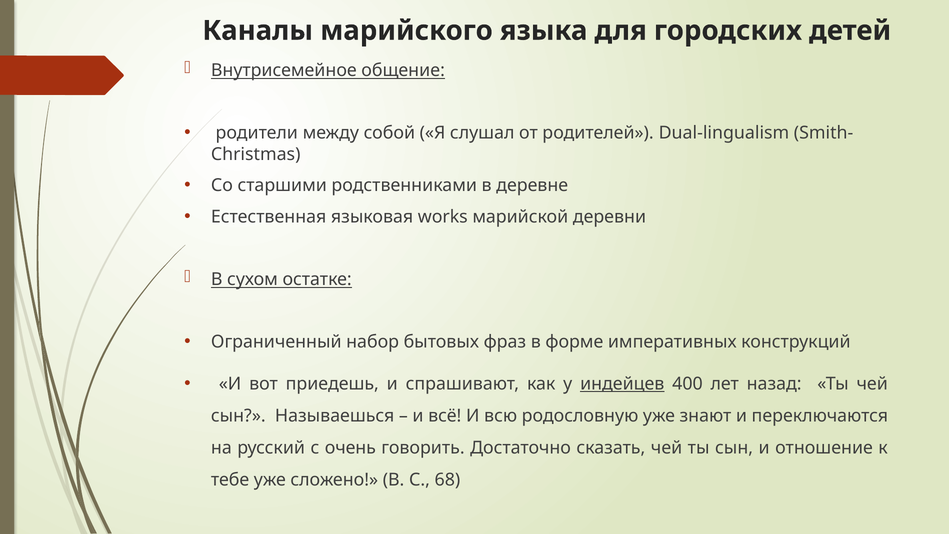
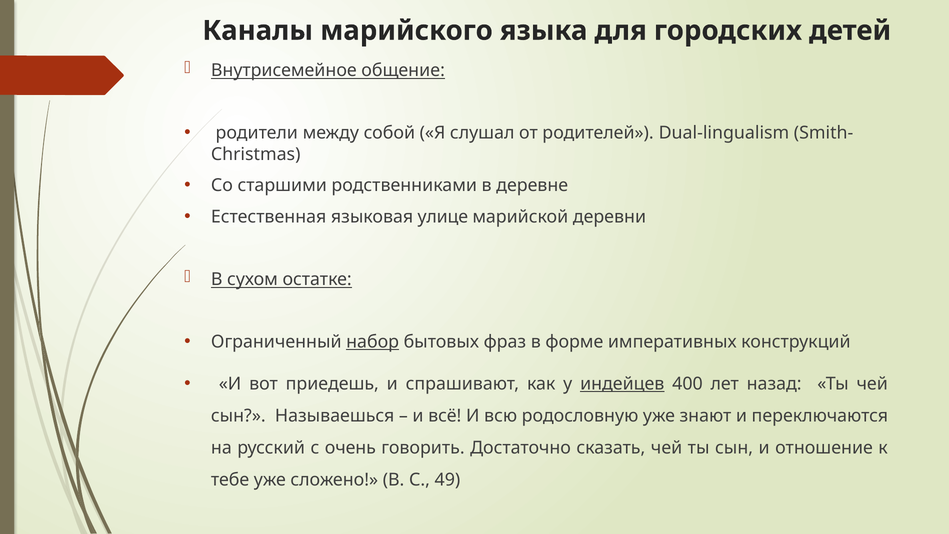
works: works -> улице (443, 217)
набор underline: none -> present (373, 342)
68: 68 -> 49 (447, 480)
